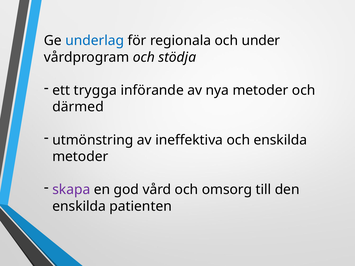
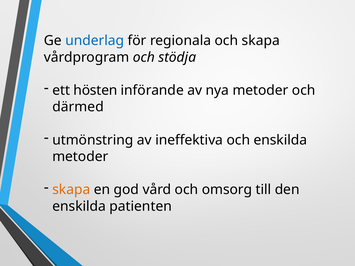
och under: under -> skapa (261, 41)
trygga: trygga -> hösten (95, 90)
skapa colour: purple -> orange (71, 190)
